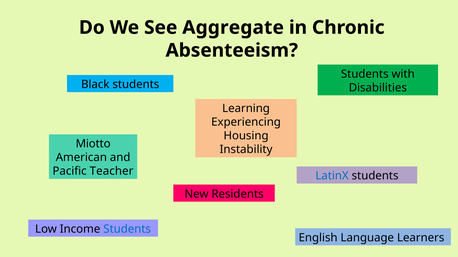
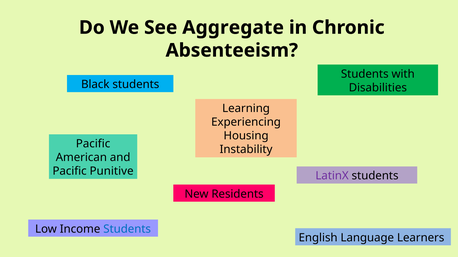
Miotto: Miotto -> Pacific (93, 144)
Teacher: Teacher -> Punitive (112, 172)
LatinX colour: blue -> purple (332, 176)
